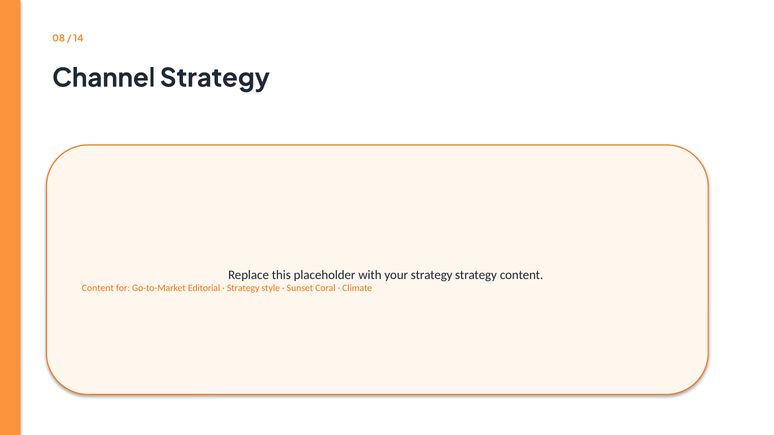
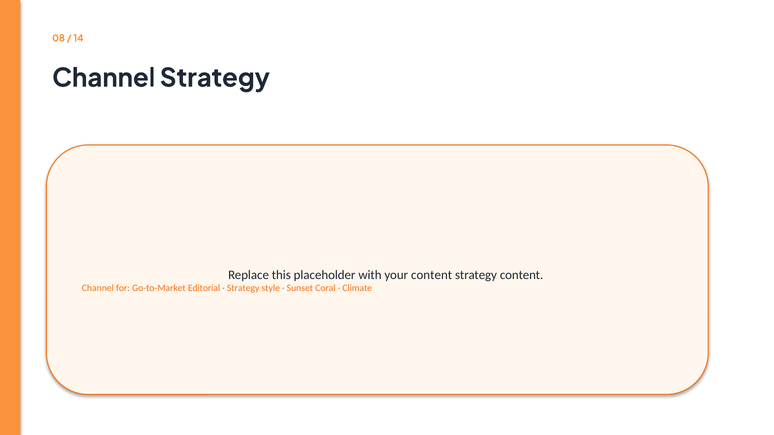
your strategy: strategy -> content (432, 275)
Content: Content -> Channel (98, 288)
